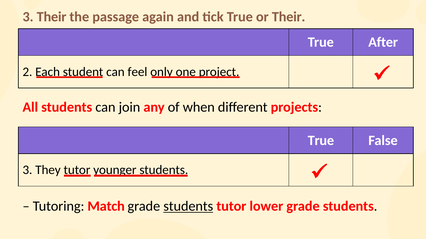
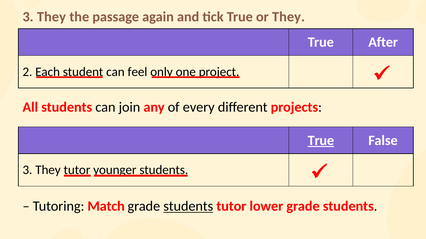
Their: Their -> They (51, 17)
or Their: Their -> They (288, 17)
when: when -> every (199, 107)
True underline: none -> present (321, 141)
